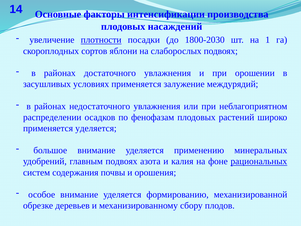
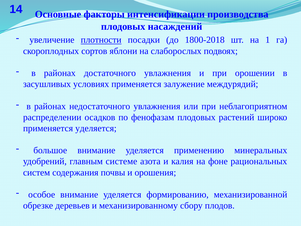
1800-2030: 1800-2030 -> 1800-2018 (205, 40)
главным подвоях: подвоях -> системе (121, 161)
рациональных underline: present -> none (259, 161)
